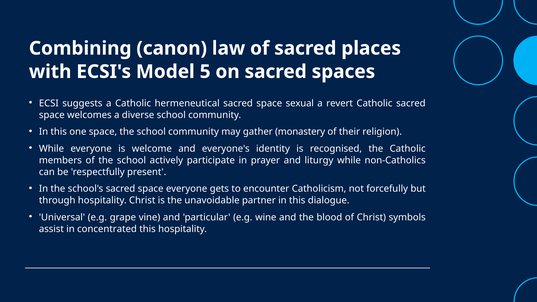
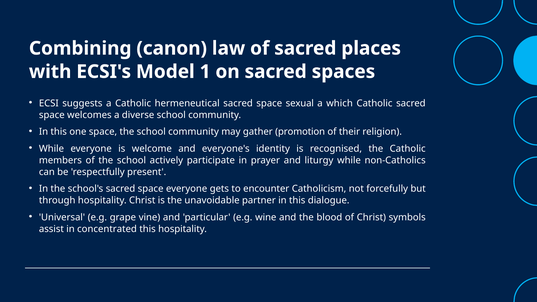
5: 5 -> 1 (205, 72)
revert: revert -> which (340, 103)
monastery: monastery -> promotion (300, 132)
